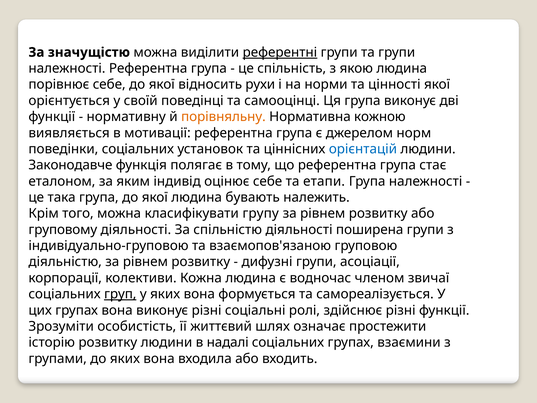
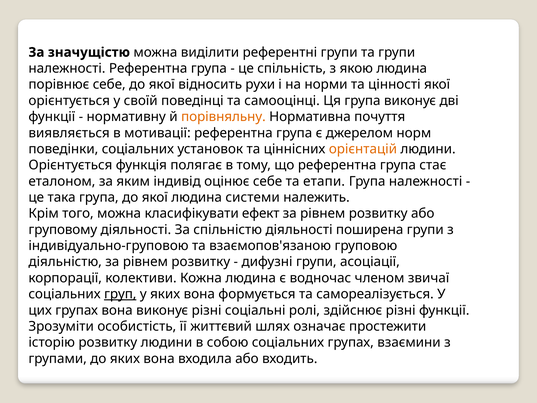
референтні underline: present -> none (280, 52)
кожною: кожною -> почуття (380, 117)
орієнтацій colour: blue -> orange (363, 149)
Законодавче: Законодавче -> Орієнтується (70, 165)
бувають: бувають -> системи (253, 197)
групу: групу -> ефект (261, 213)
надалі: надалі -> собою (228, 342)
